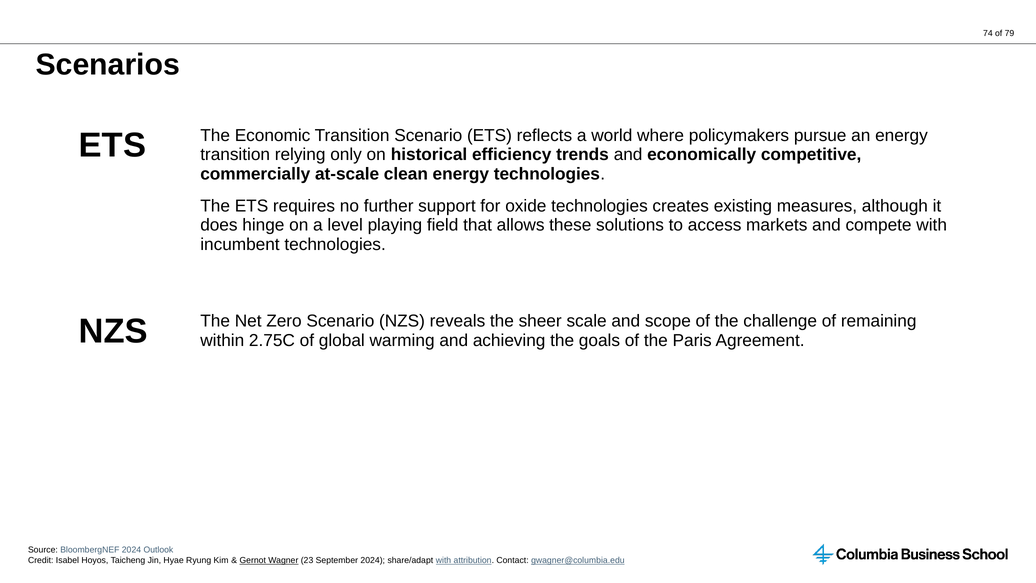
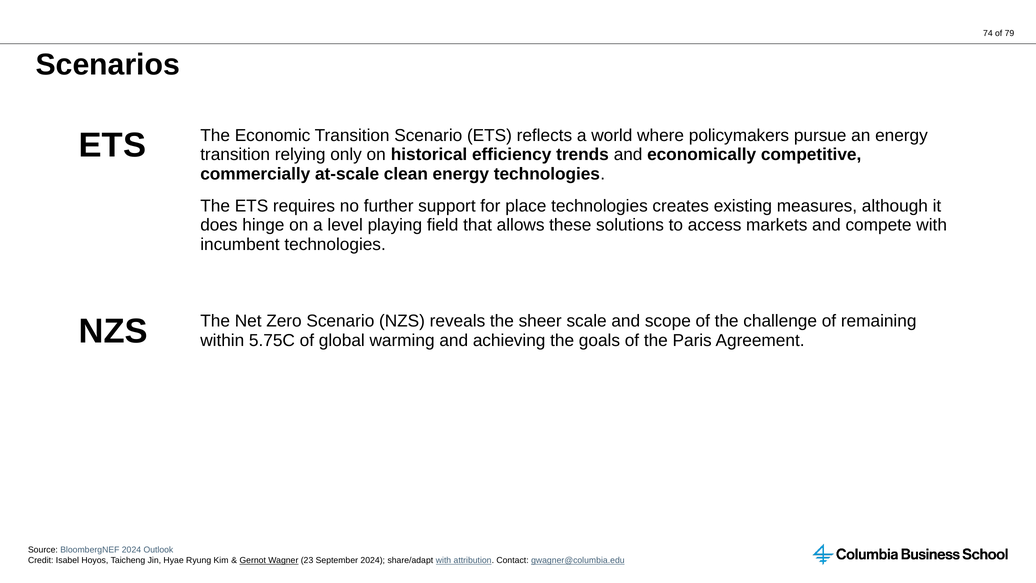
oxide: oxide -> place (526, 206)
2.75C: 2.75C -> 5.75C (272, 340)
